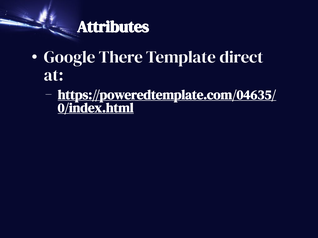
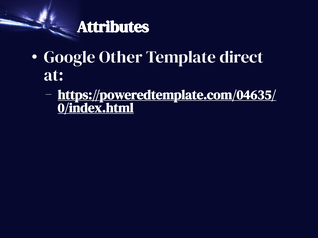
There: There -> Other (121, 57)
